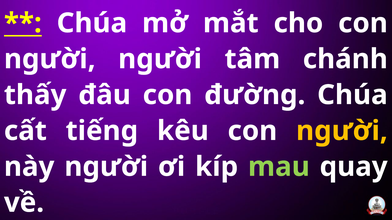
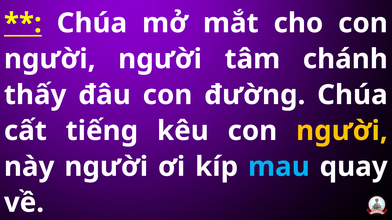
mau colour: light green -> light blue (279, 167)
